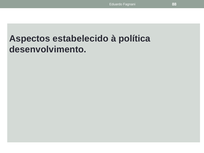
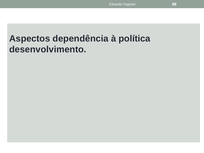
estabelecido: estabelecido -> dependência (81, 39)
